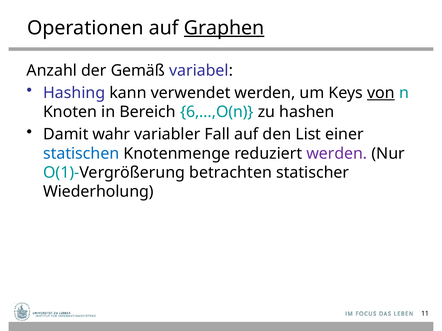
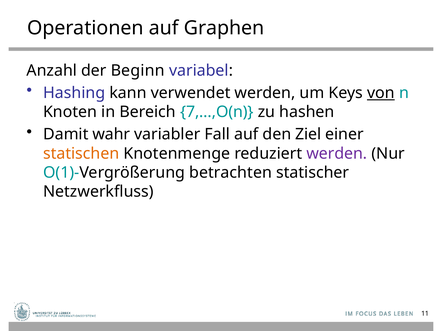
Graphen underline: present -> none (224, 28)
Gemäß: Gemäß -> Beginn (138, 71)
6,…,O(n: 6,…,O(n -> 7,…,O(n (217, 112)
List: List -> Ziel (308, 135)
statischen colour: blue -> orange (81, 154)
Wiederholung: Wiederholung -> Netzwerkfluss (98, 192)
